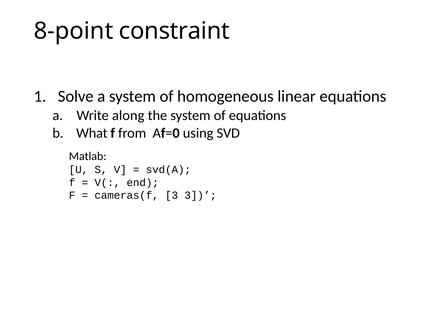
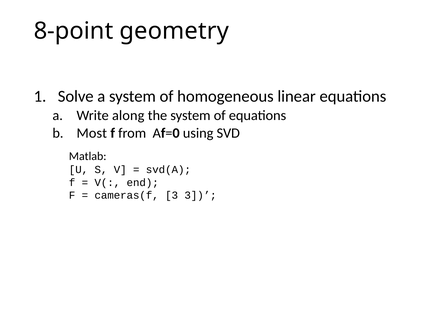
constraint: constraint -> geometry (174, 31)
What: What -> Most (92, 133)
